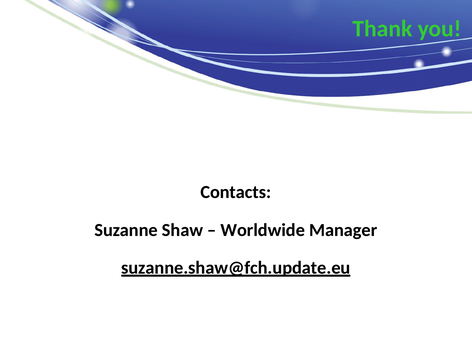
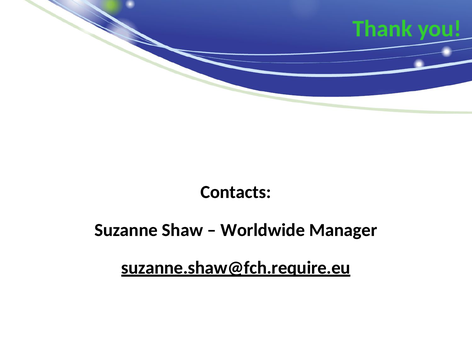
suzanne.shaw@fch.update.eu: suzanne.shaw@fch.update.eu -> suzanne.shaw@fch.require.eu (236, 268)
